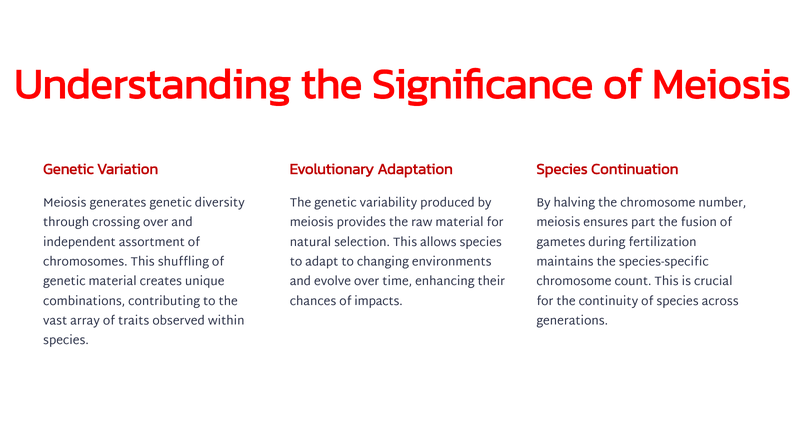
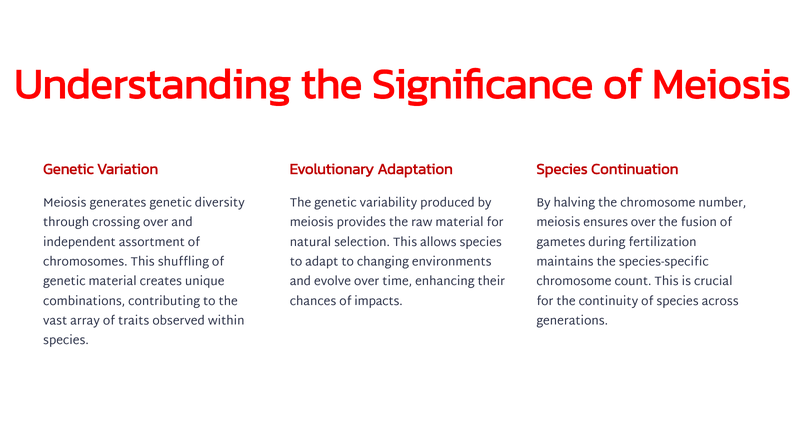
ensures part: part -> over (643, 223)
